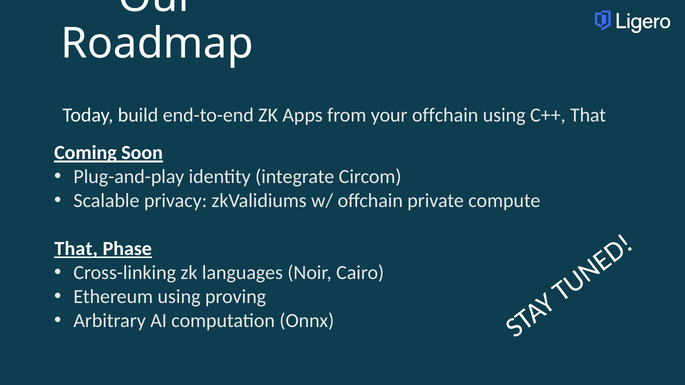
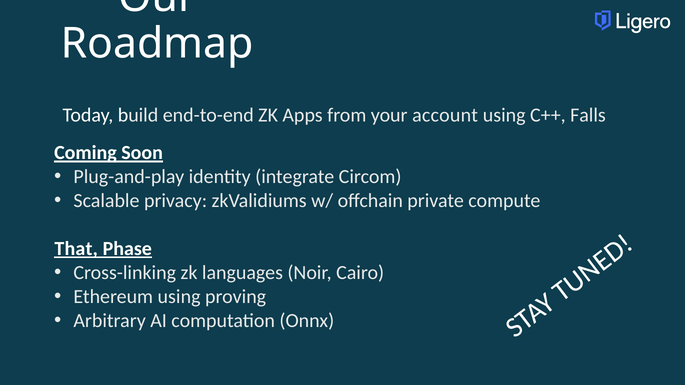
your offchain: offchain -> account (445, 115)
C++ That: That -> Falls (588, 115)
